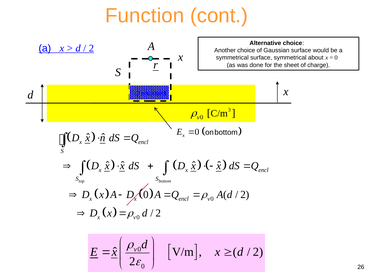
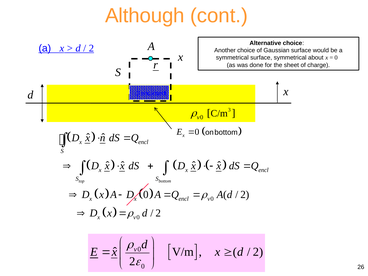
Function: Function -> Although (145, 16)
